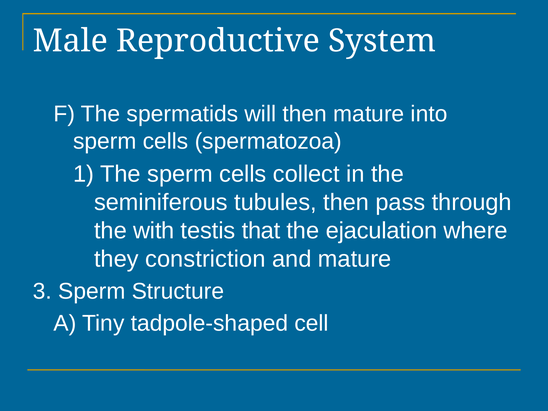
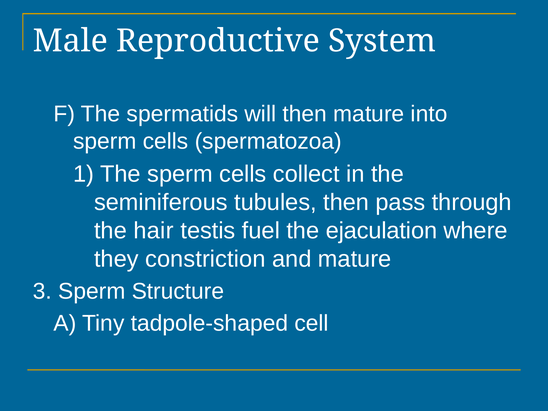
with: with -> hair (154, 231)
that: that -> fuel (261, 231)
